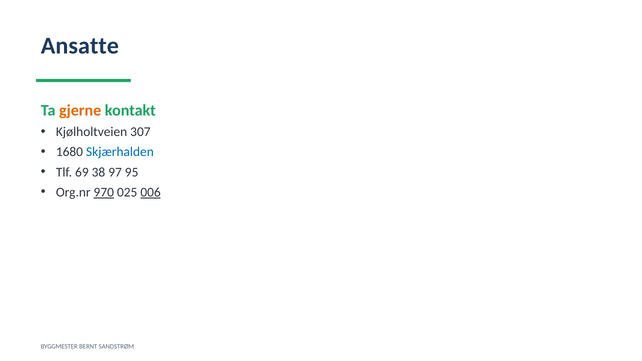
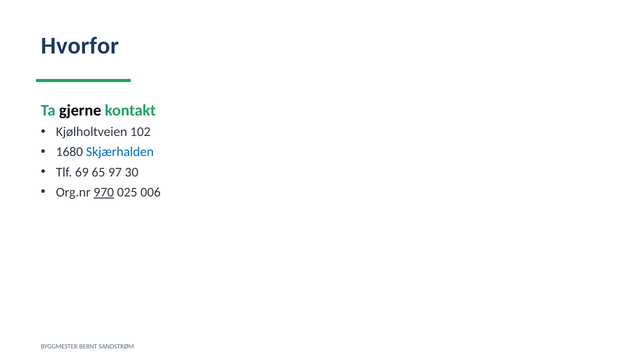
Ansatte: Ansatte -> Hvorfor (80, 46)
gjerne colour: orange -> black (80, 111)
307: 307 -> 102 (140, 132)
38: 38 -> 65 (98, 172)
95: 95 -> 30 (132, 172)
006 underline: present -> none (151, 192)
